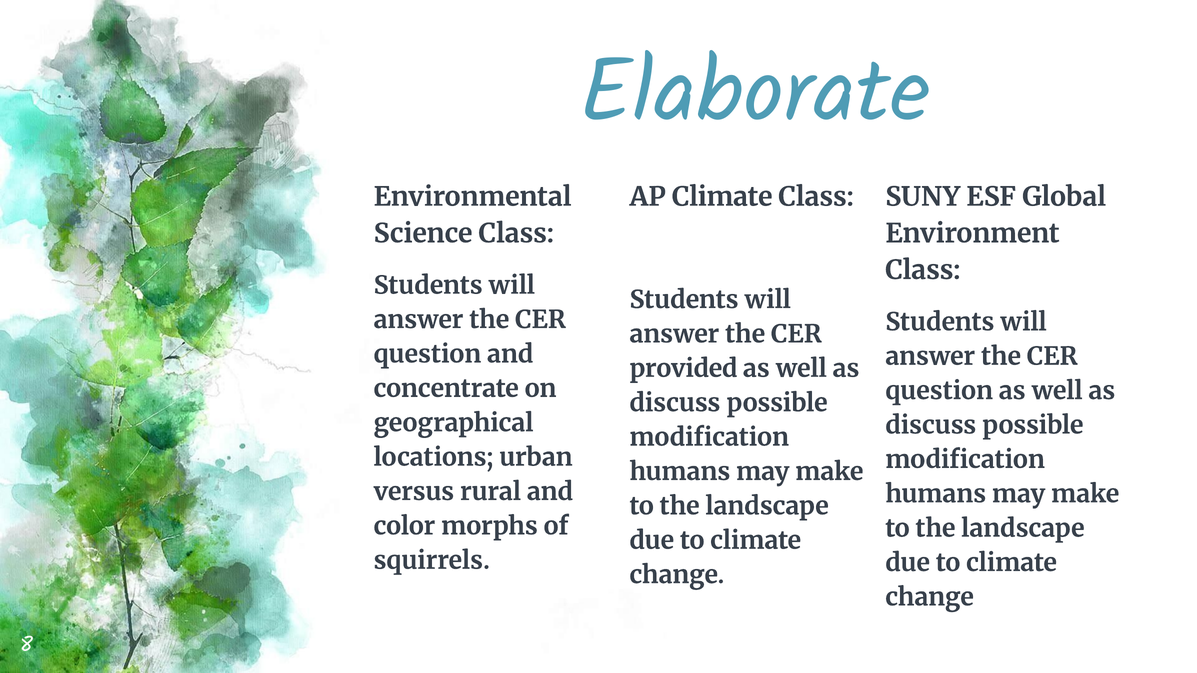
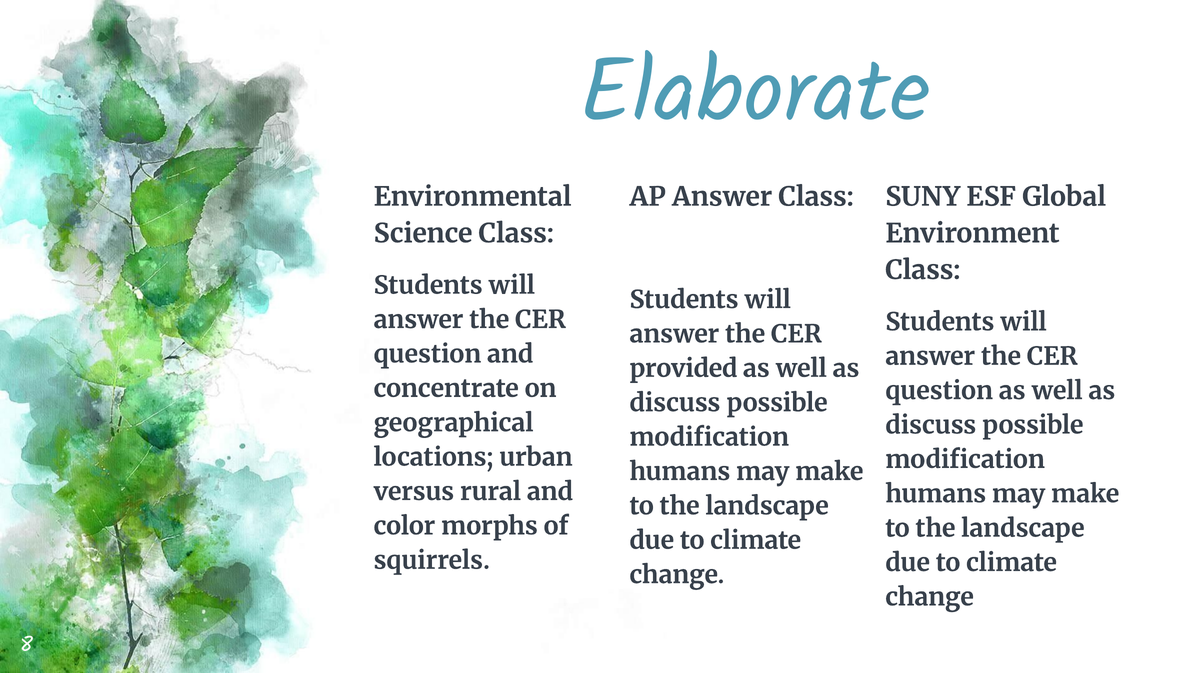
AP Climate: Climate -> Answer (722, 197)
